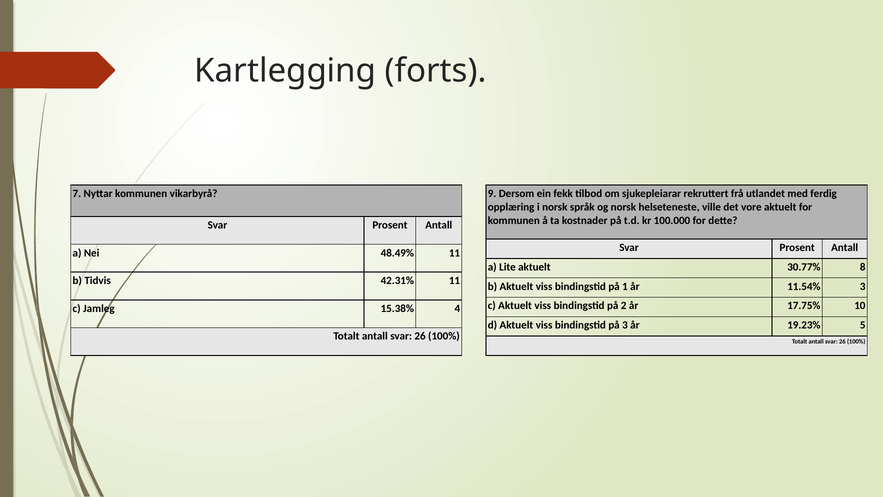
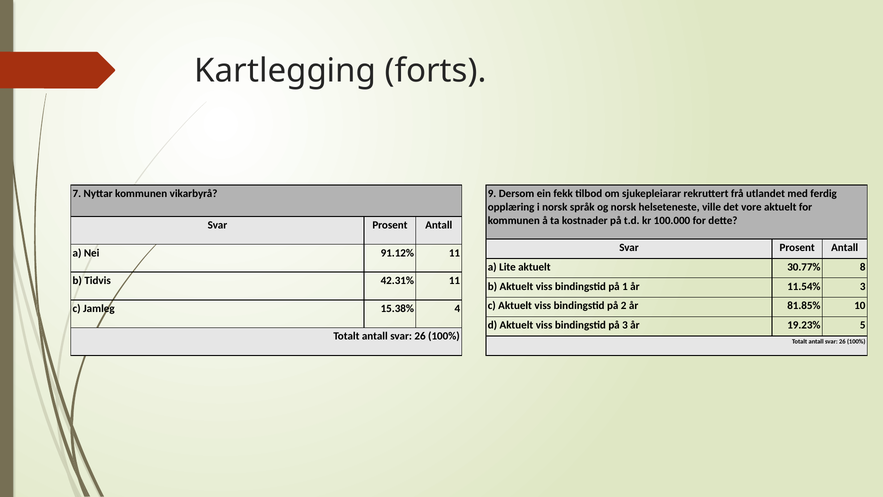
48.49%: 48.49% -> 91.12% (397, 253)
17.75%: 17.75% -> 81.85% (804, 306)
